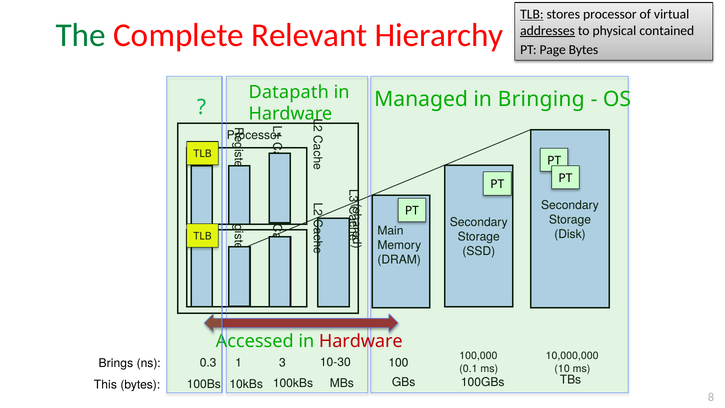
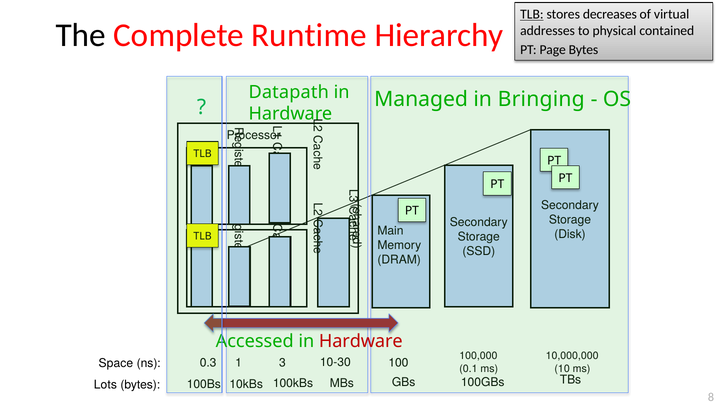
stores processor: processor -> decreases (610, 14)
The colour: green -> black (81, 35)
Relevant: Relevant -> Runtime (309, 35)
addresses underline: present -> none (548, 31)
Brings: Brings -> Space (116, 363)
This: This -> Lots (105, 384)
